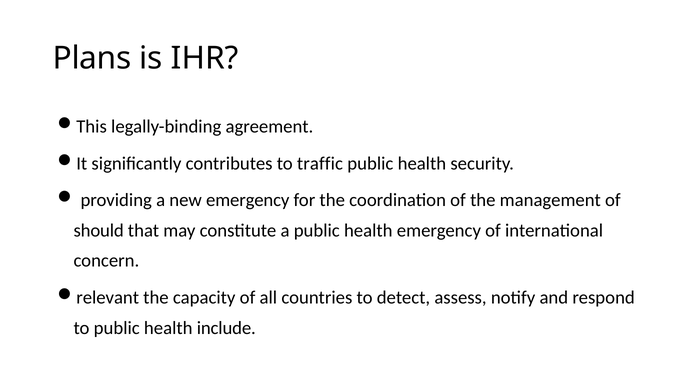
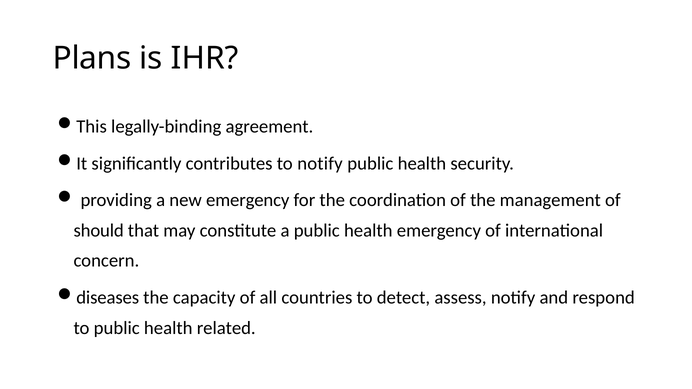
to traffic: traffic -> notify (320, 163)
relevant: relevant -> diseases (108, 298)
include: include -> related (226, 328)
